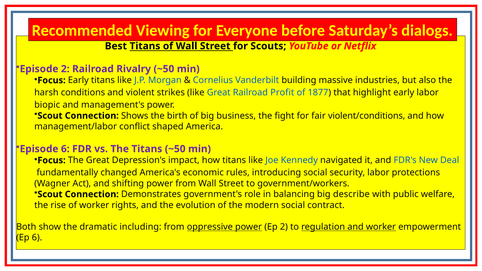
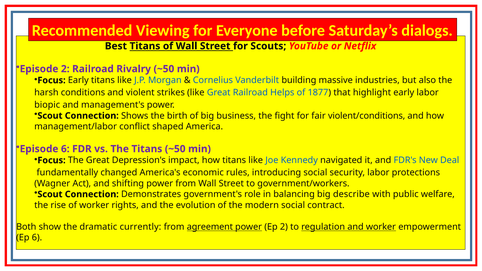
Profit: Profit -> Helps (282, 93)
including: including -> currently (140, 227)
oppressive: oppressive -> agreement (210, 227)
